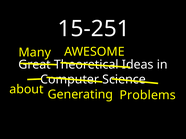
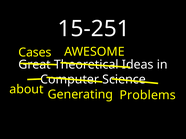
Many: Many -> Cases (35, 53)
